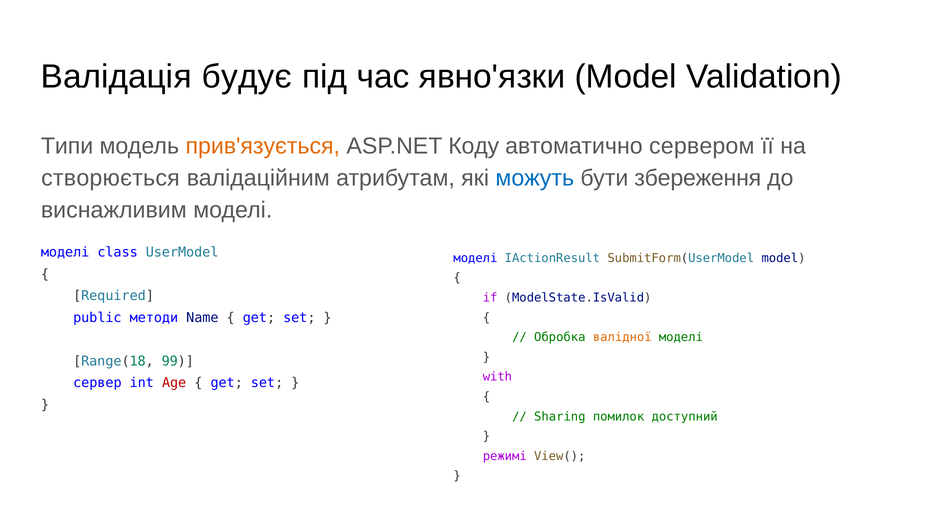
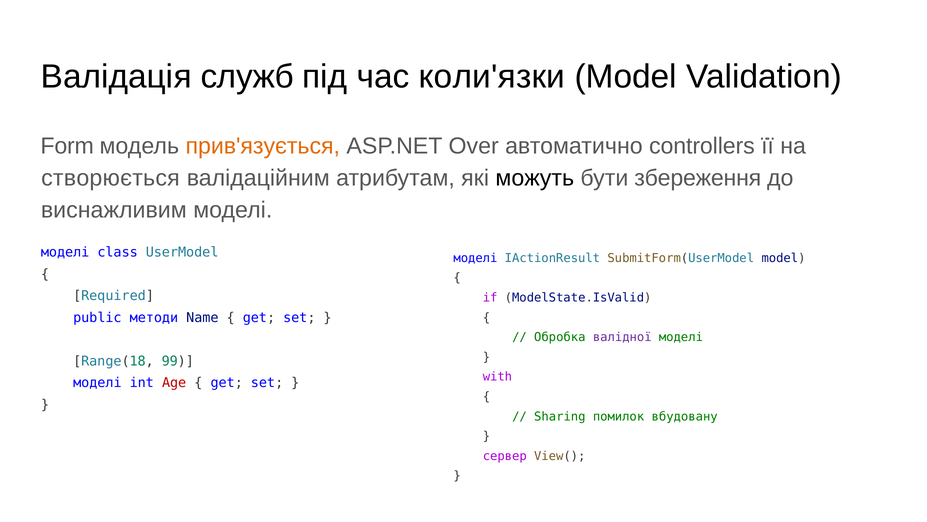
будує: будує -> служб (247, 77)
явно'язки: явно'язки -> коли'язки (492, 77)
Типи: Типи -> Form (67, 146)
Коду: Коду -> Over (474, 146)
сервером: сервером -> controllers (702, 146)
можуть colour: blue -> black (535, 178)
валідної colour: orange -> purple (622, 337)
сервер: сервер -> моделі (97, 383)
доступний: доступний -> вбудовану (685, 416)
режимі: режимі -> сервер (505, 456)
